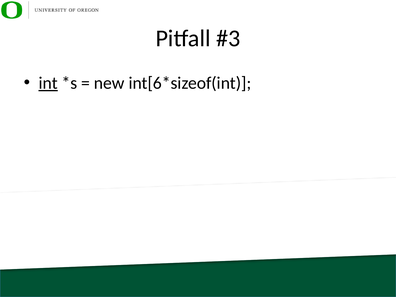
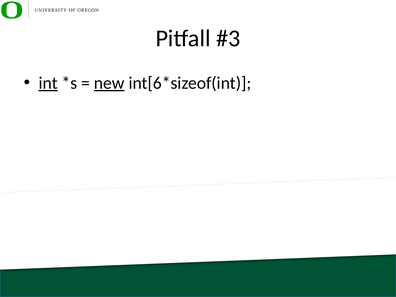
new underline: none -> present (109, 83)
